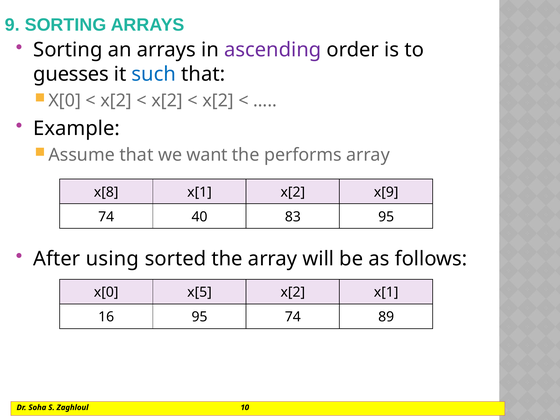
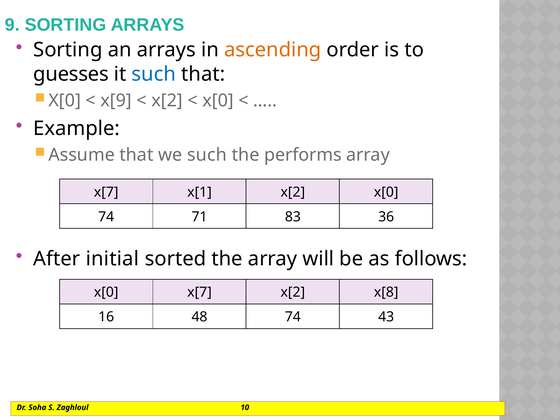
ascending colour: purple -> orange (273, 50)
x[2: x[2 -> x[9 (116, 101)
x[2: x[2 -> x[0 (218, 101)
we want: want -> such (207, 155)
x[8: x[8 -> x[7 (106, 192)
x[2 x[9: x[9 -> x[0 (386, 192)
40: 40 -> 71 (200, 217)
83 95: 95 -> 36 (386, 217)
using: using -> initial (112, 259)
x[0 x[5: x[5 -> x[7 (200, 292)
x[2 x[1: x[1 -> x[8 (386, 292)
16 95: 95 -> 48 (200, 317)
89: 89 -> 43 (386, 317)
